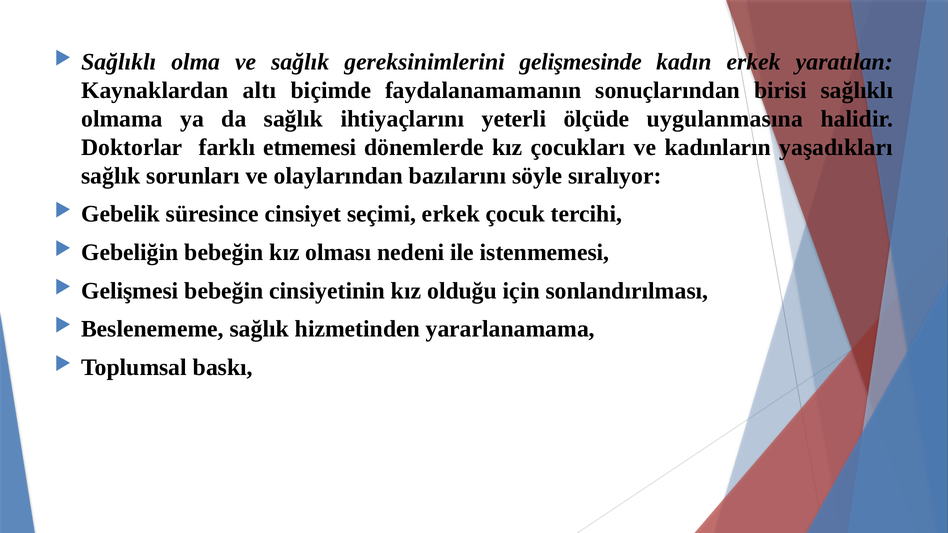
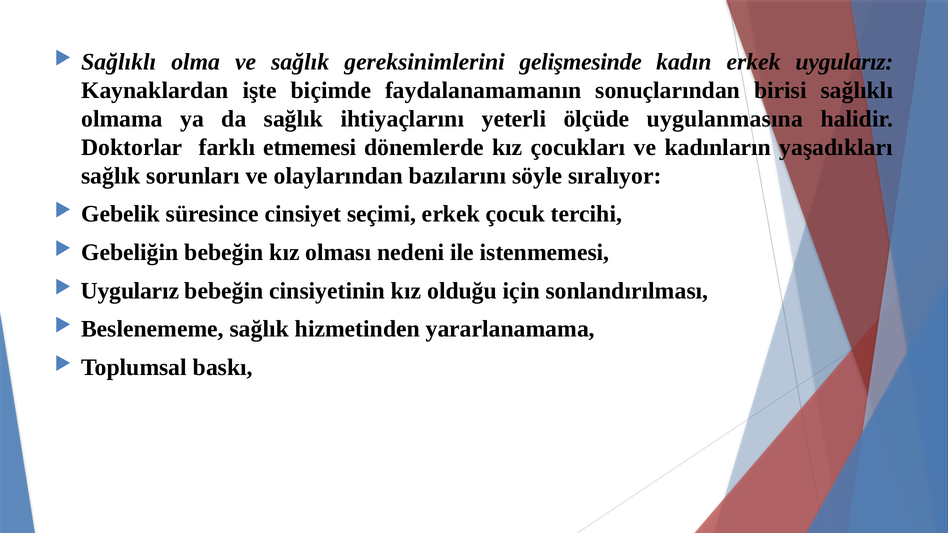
erkek yaratılan: yaratılan -> uygularız (844, 62)
altı: altı -> işte (260, 91)
Gelişmesi: Gelişmesi -> Uygularız (130, 291)
